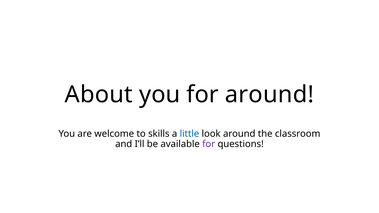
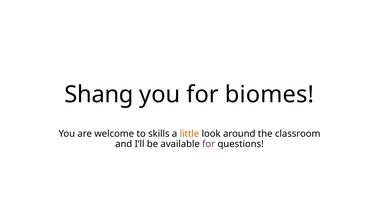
About: About -> Shang (99, 95)
for around: around -> biomes (269, 95)
little colour: blue -> orange (189, 134)
